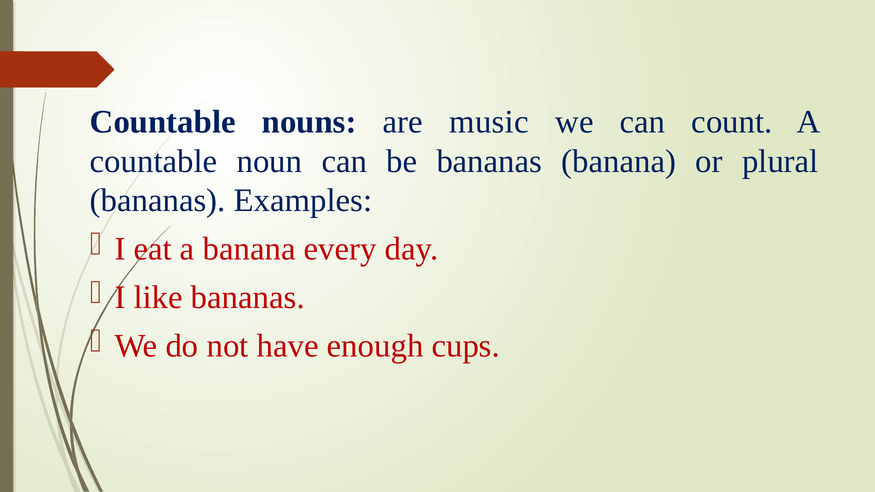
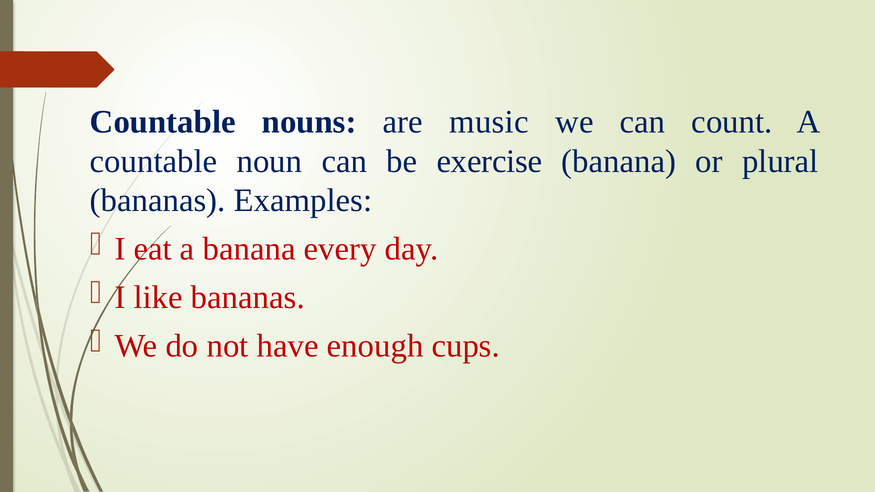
be bananas: bananas -> exercise (489, 161)
